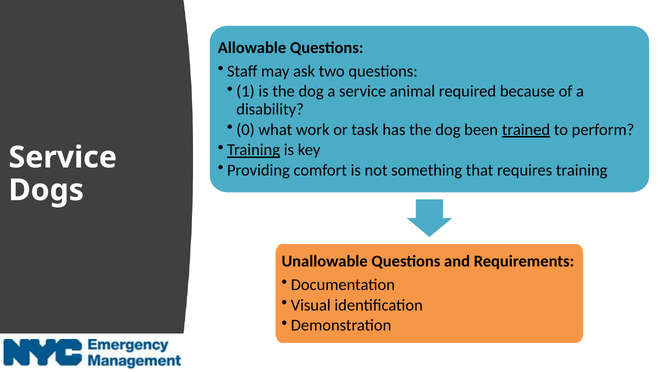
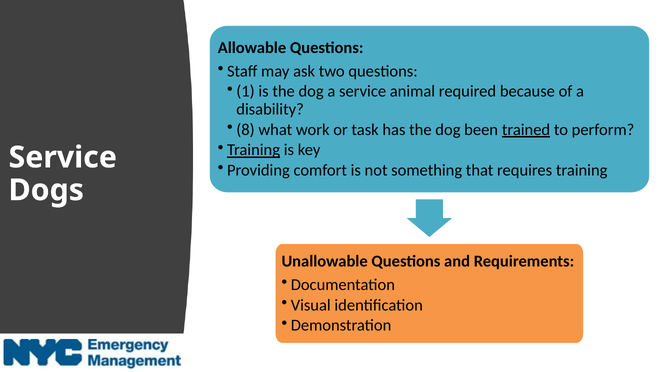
0: 0 -> 8 (246, 130)
